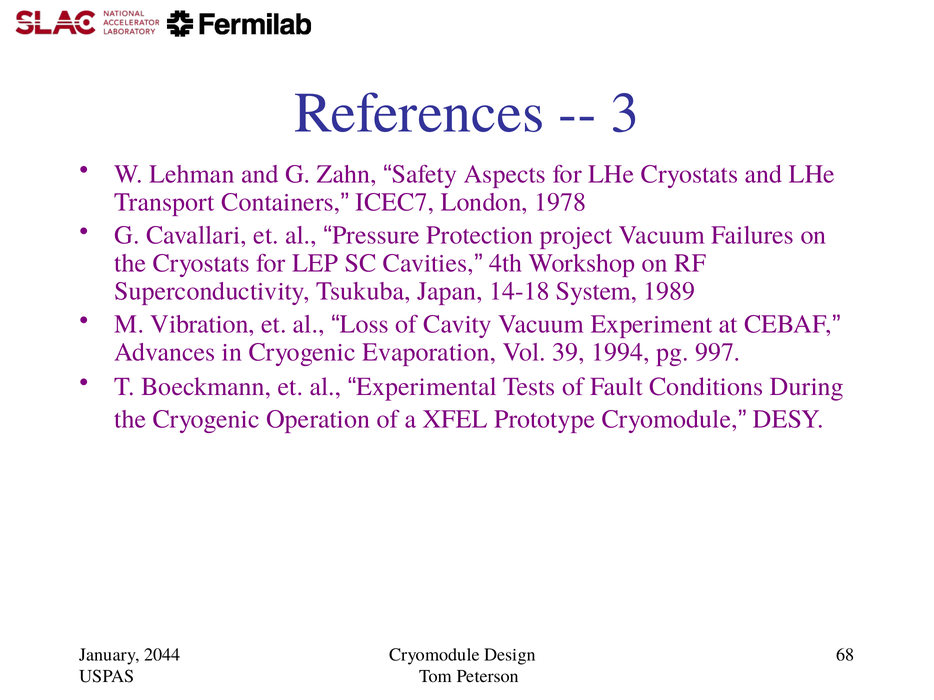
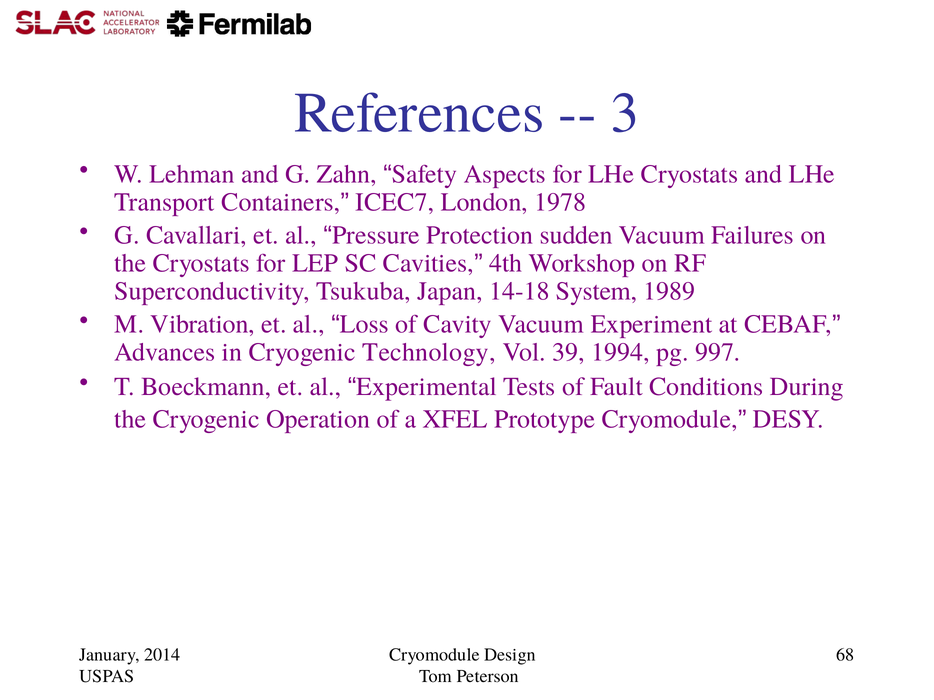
project: project -> sudden (576, 235)
Evaporation: Evaporation -> Technology (429, 353)
2044: 2044 -> 2014 (162, 655)
